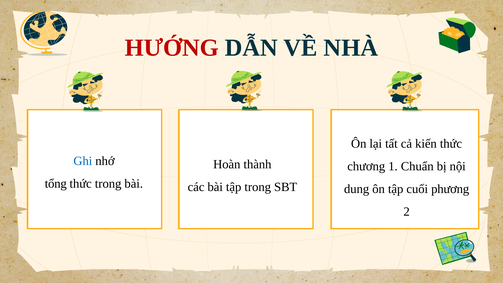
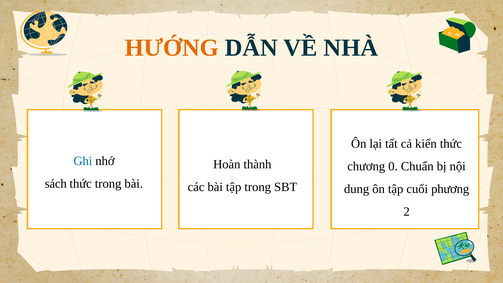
HƯỚNG colour: red -> orange (172, 48)
1: 1 -> 0 (393, 166)
tổng: tổng -> sách (56, 184)
